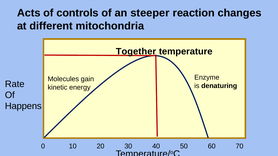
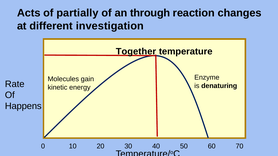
controls: controls -> partially (77, 13)
steeper: steeper -> through (150, 13)
mitochondria: mitochondria -> investigation (110, 26)
